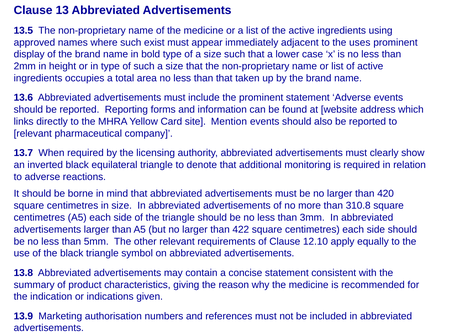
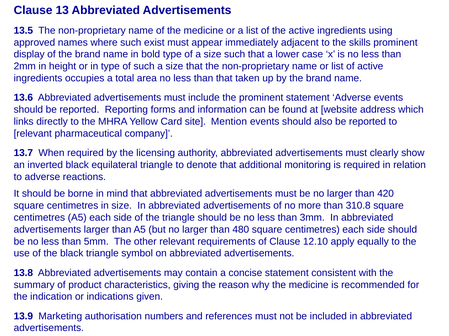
uses: uses -> skills (360, 43)
422: 422 -> 480 (241, 230)
